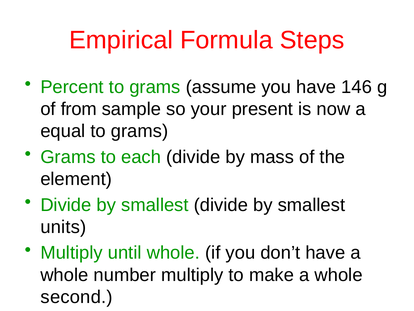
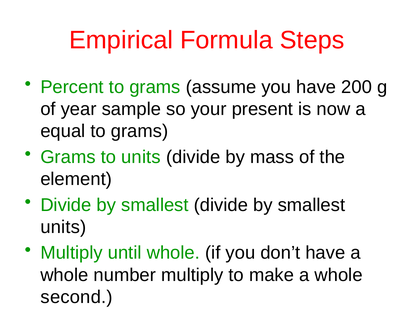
146: 146 -> 200 (357, 87)
from: from -> year (79, 109)
to each: each -> units (141, 157)
